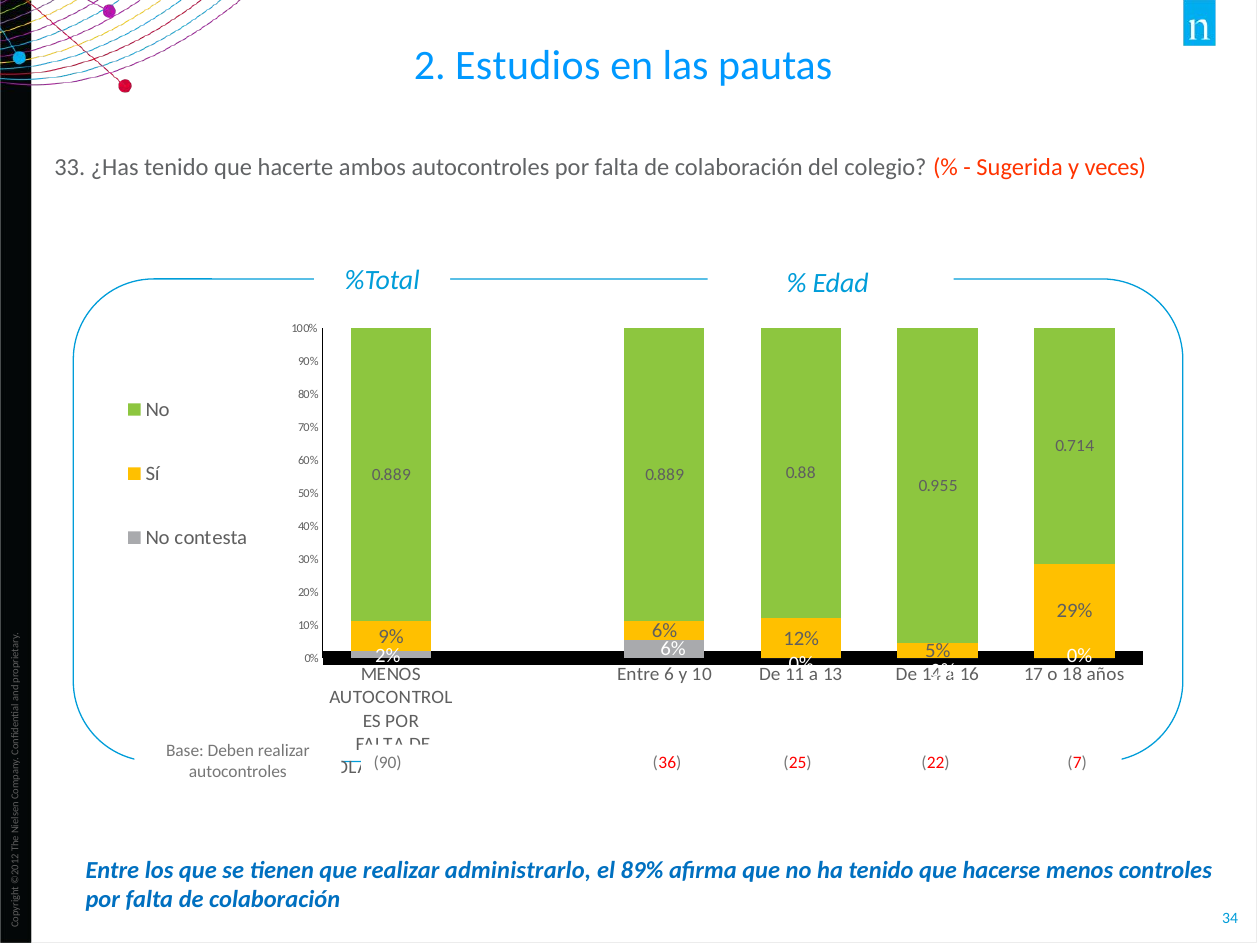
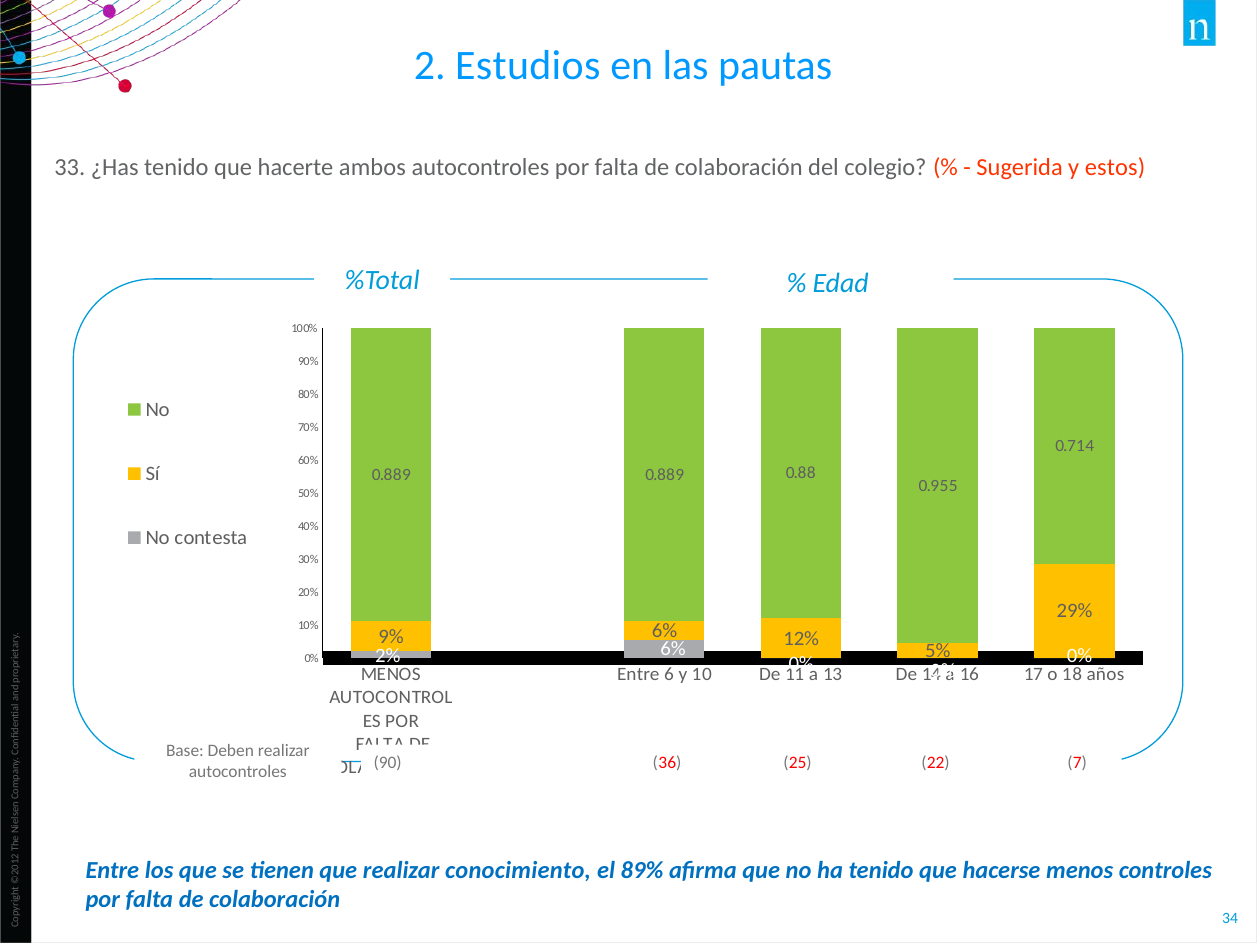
veces: veces -> estos (1115, 167)
administrarlo: administrarlo -> conocimiento (518, 870)
